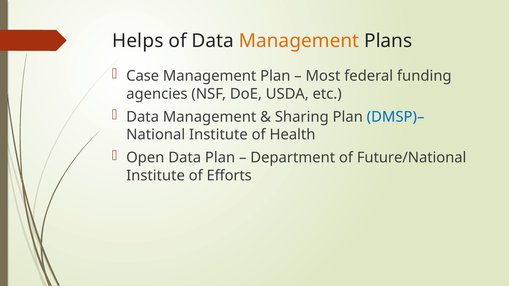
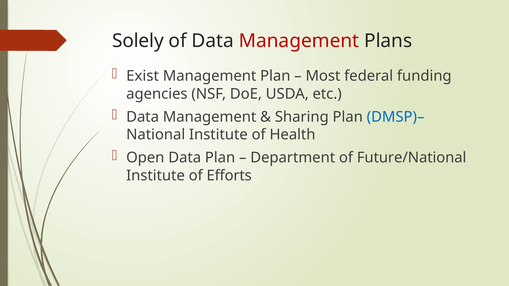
Helps: Helps -> Solely (138, 41)
Management colour: orange -> red (299, 41)
Case: Case -> Exist (143, 76)
